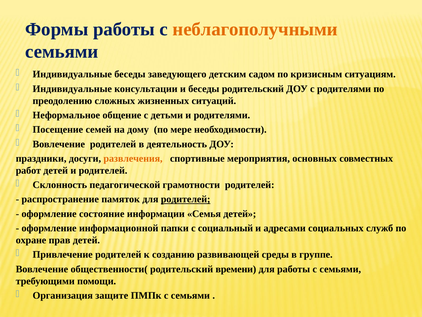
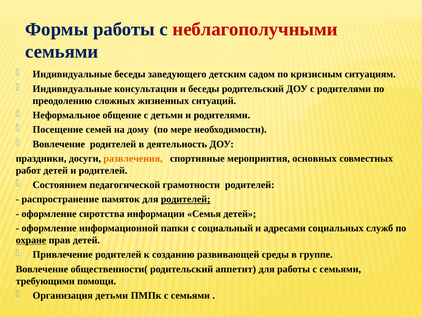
неблагополучными colour: orange -> red (255, 29)
Склонность: Склонность -> Состоянием (60, 185)
состояние: состояние -> сиротства (102, 213)
охране underline: none -> present (31, 240)
времени: времени -> аппетит (236, 269)
Организация защите: защите -> детьми (112, 295)
